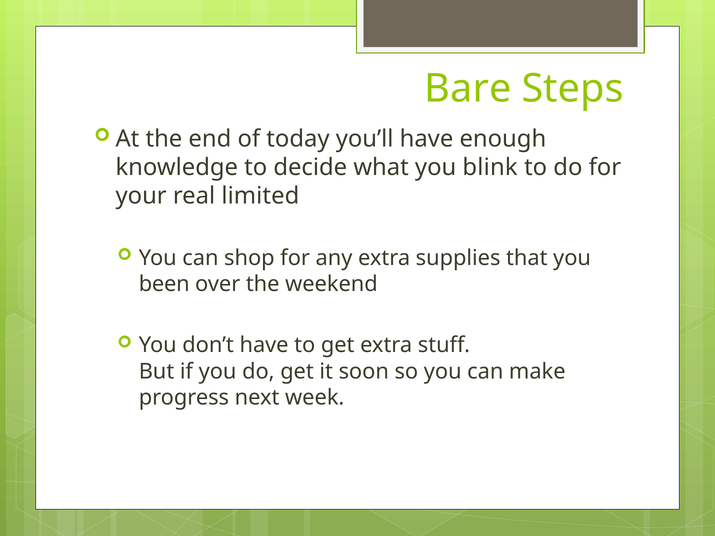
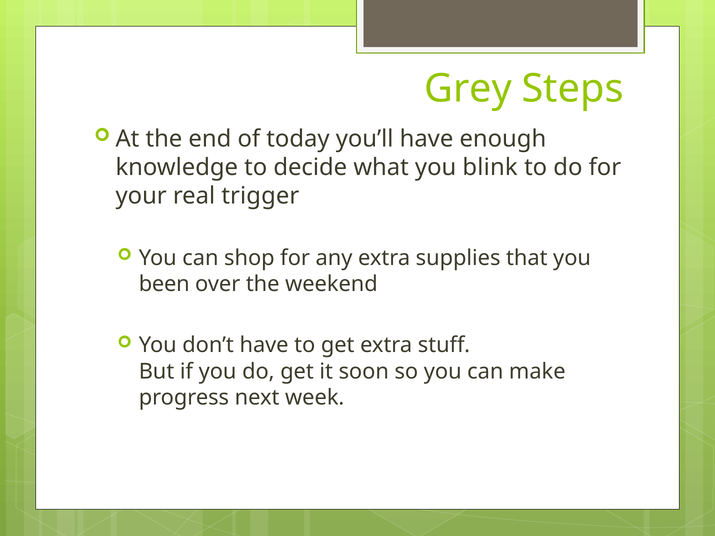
Bare: Bare -> Grey (468, 89)
limited: limited -> trigger (260, 196)
